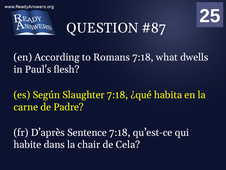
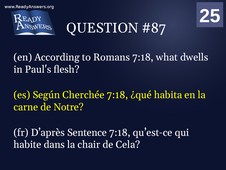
Slaughter: Slaughter -> Cherchée (83, 95)
Padre: Padre -> Notre (69, 107)
